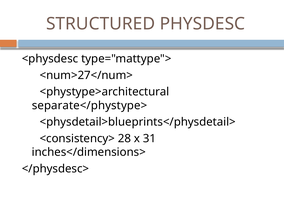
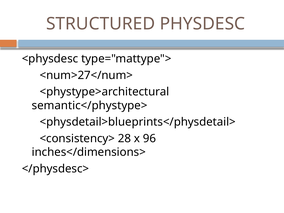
separate</phystype>: separate</phystype> -> semantic</phystype> (90, 105)
31: 31 -> 96 (149, 138)
